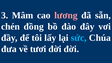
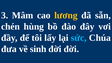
lương colour: pink -> yellow (66, 15)
đồng: đồng -> hùng (34, 27)
tươi: tươi -> sinh (38, 49)
